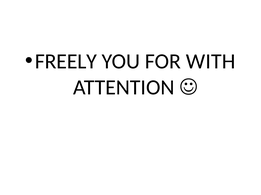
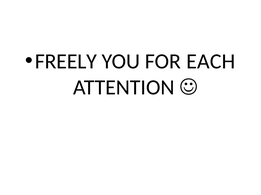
WITH: WITH -> EACH (211, 62)
